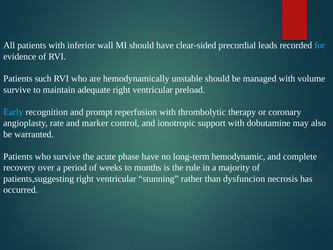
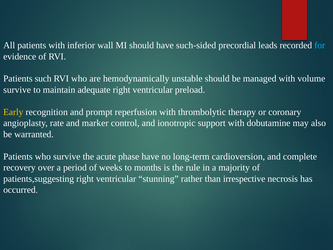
clear-sided: clear-sided -> such-sided (196, 45)
Early colour: light blue -> yellow (13, 112)
hemodynamic: hemodynamic -> cardioversion (238, 156)
dysfuncion: dysfuncion -> irrespective (244, 179)
